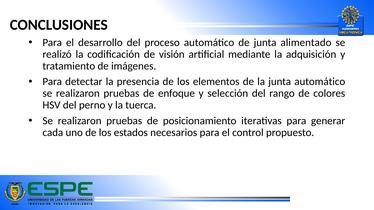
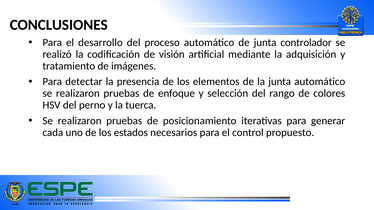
alimentado: alimentado -> controlador (306, 43)
